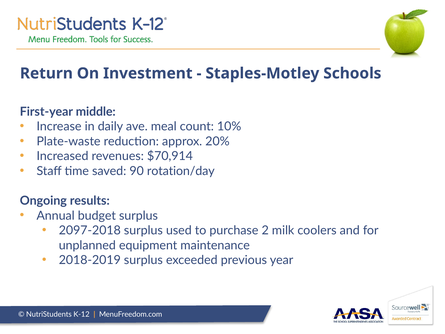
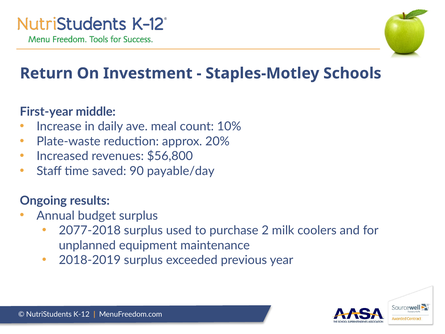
$70,914: $70,914 -> $56,800 (170, 156)
rotation/day: rotation/day -> payable/day (181, 171)
2097-2018: 2097-2018 -> 2077-2018 (90, 230)
